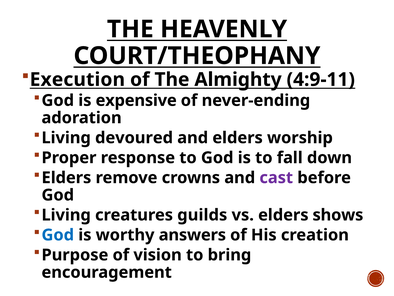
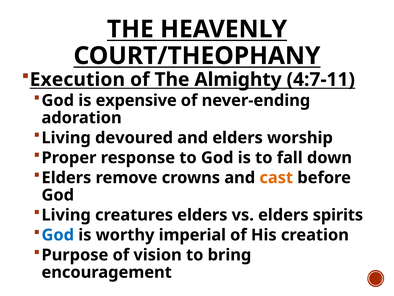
4:9-11: 4:9-11 -> 4:7-11 (321, 79)
cast colour: purple -> orange (276, 177)
creatures guilds: guilds -> elders (202, 215)
shows: shows -> spirits (338, 215)
answers: answers -> imperial (192, 235)
